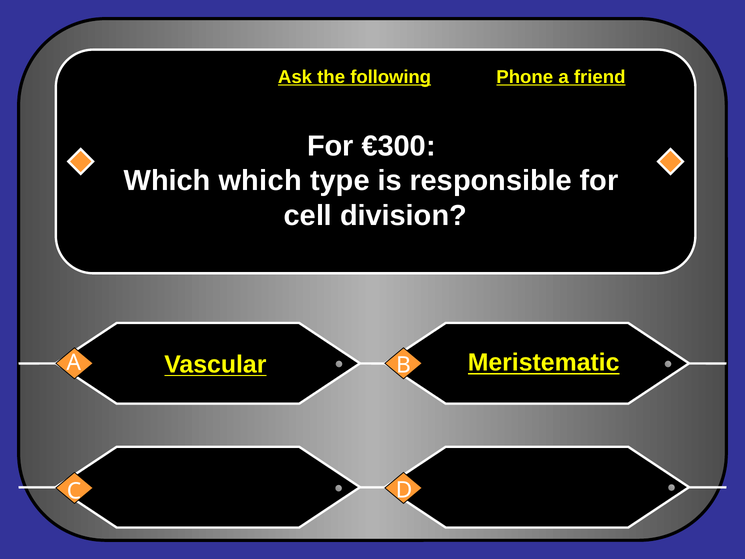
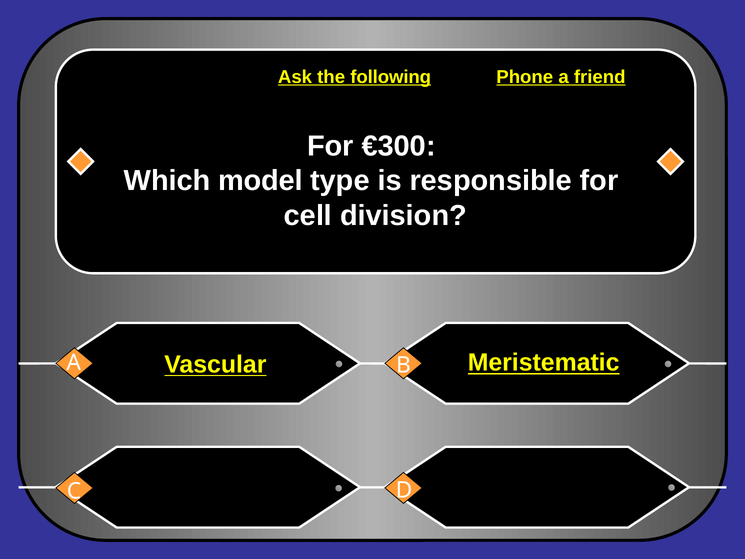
Which which: which -> model (261, 181)
